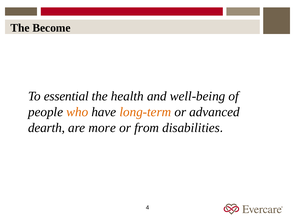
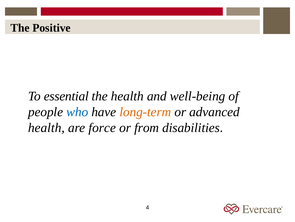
Become: Become -> Positive (52, 28)
who colour: orange -> blue (77, 112)
dearth: dearth -> health (46, 127)
more: more -> force (102, 127)
